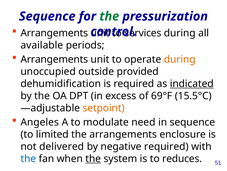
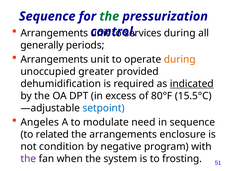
available: available -> generally (42, 45)
outside: outside -> greater (96, 71)
69°F: 69°F -> 80°F (162, 95)
setpoint colour: orange -> blue (104, 108)
limited: limited -> related (52, 134)
delivered: delivered -> condition (62, 146)
negative required: required -> program (166, 146)
the colour: blue -> purple (28, 158)
the underline: present -> none (93, 158)
reduces: reduces -> frosting (182, 158)
